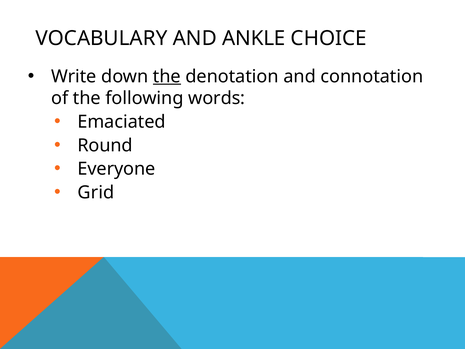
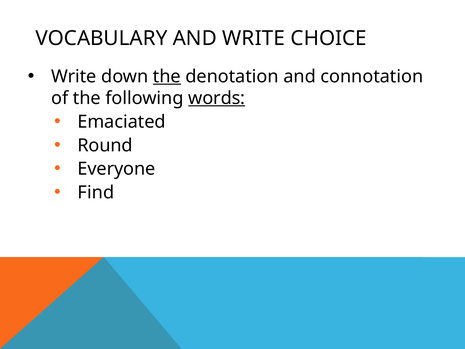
AND ANKLE: ANKLE -> WRITE (254, 38)
words underline: none -> present (217, 98)
Grid: Grid -> Find (96, 192)
